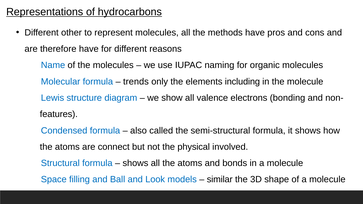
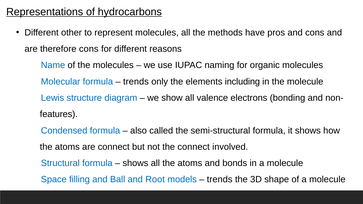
therefore have: have -> cons (89, 49)
the physical: physical -> connect (194, 147)
Look: Look -> Root (155, 180)
similar: similar -> trends (220, 180)
